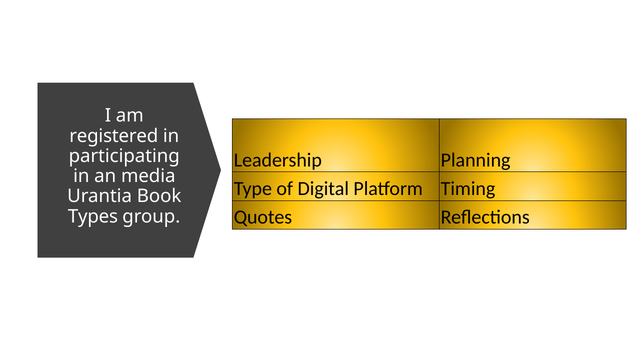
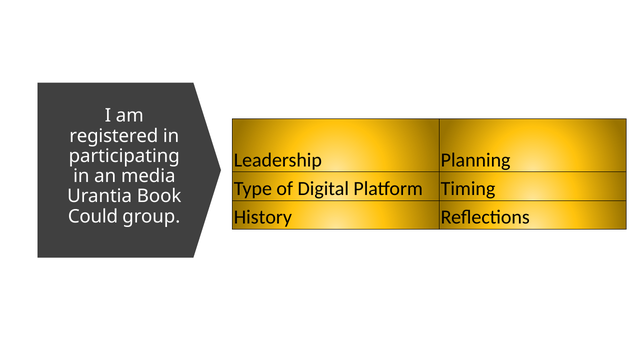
Quotes: Quotes -> History (263, 217)
Types: Types -> Could (93, 216)
